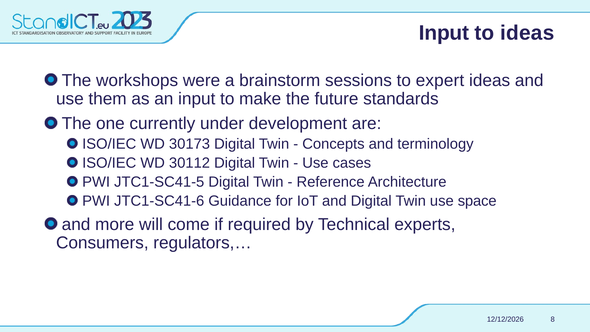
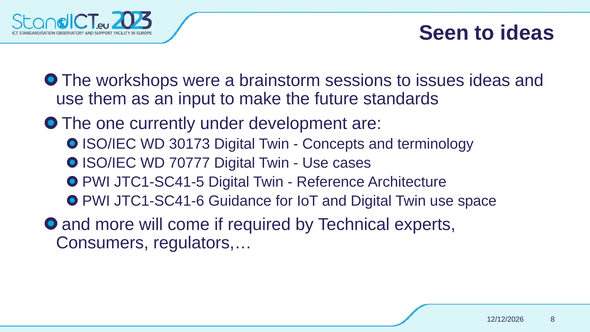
Input: Input -> Seen (444, 33)
expert: expert -> issues (440, 80)
30112: 30112 -> 70777 (189, 163)
